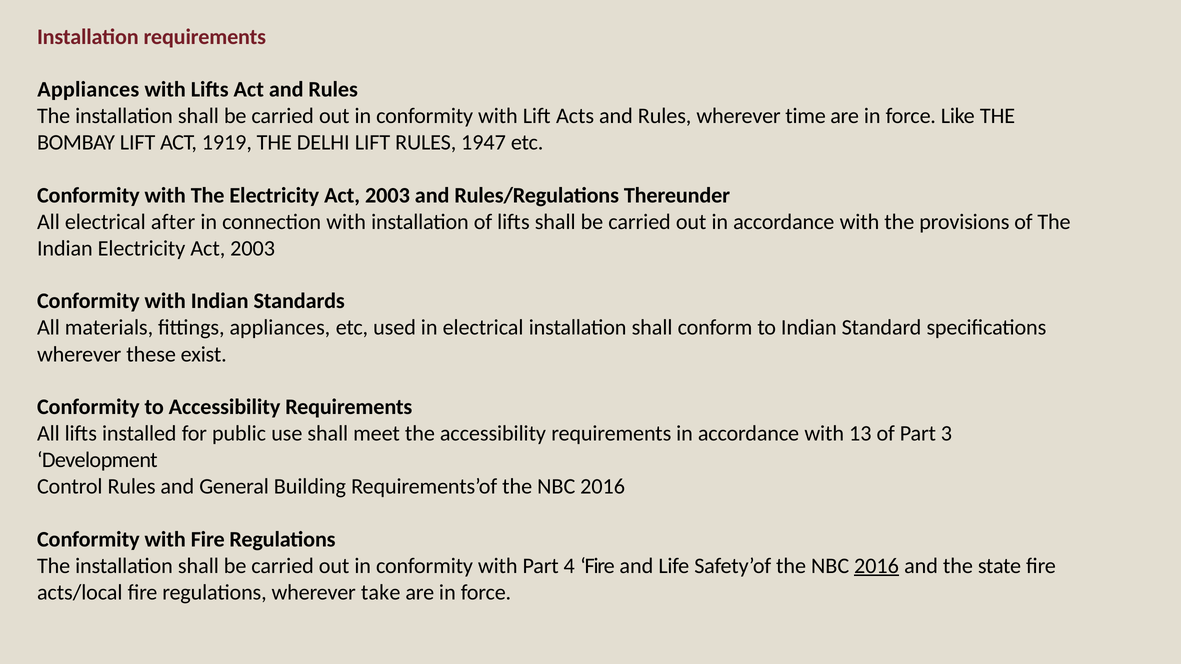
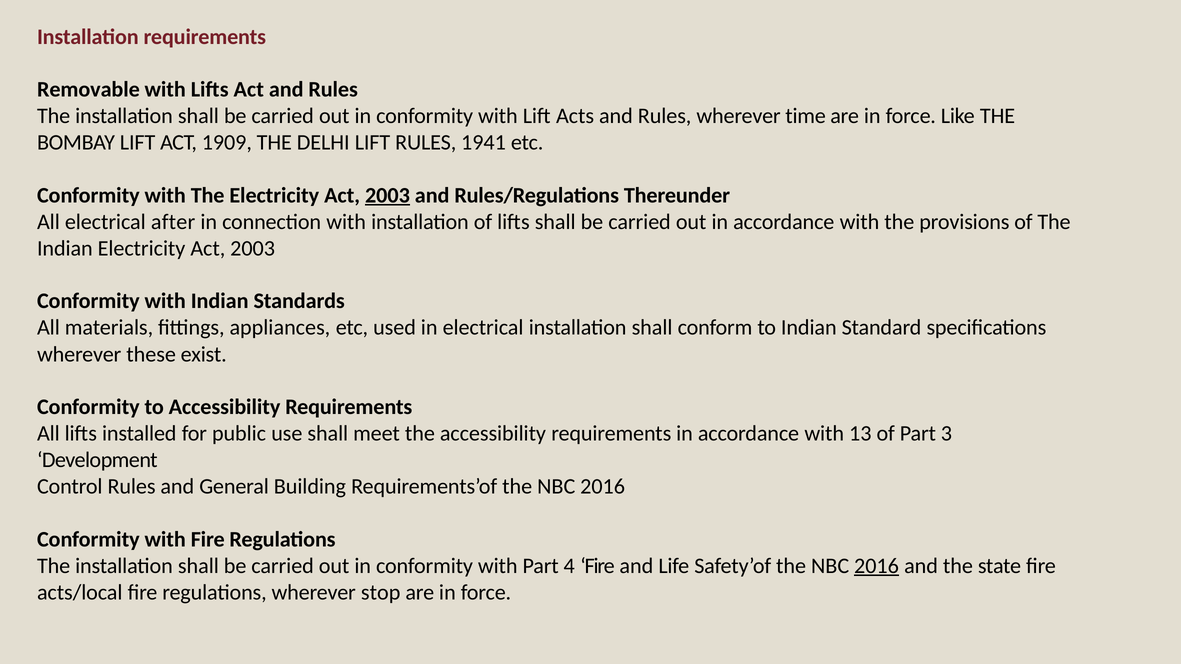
Appliances: Appliances -> Removable (88, 89)
1919: 1919 -> 1909 (227, 143)
1947: 1947 -> 1941 (483, 143)
2003 underline: none -> present (387, 195)
take: take -> stop (381, 593)
